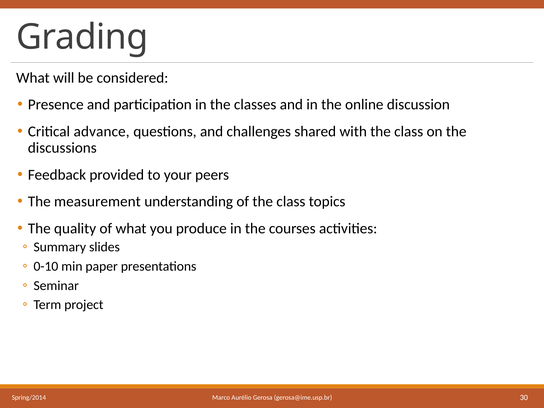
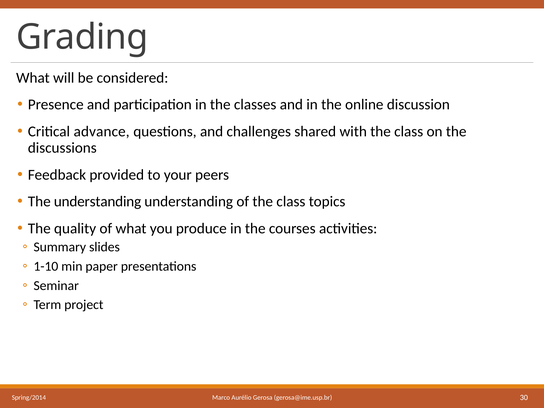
The measurement: measurement -> understanding (98, 202)
0-10: 0-10 -> 1-10 (46, 266)
